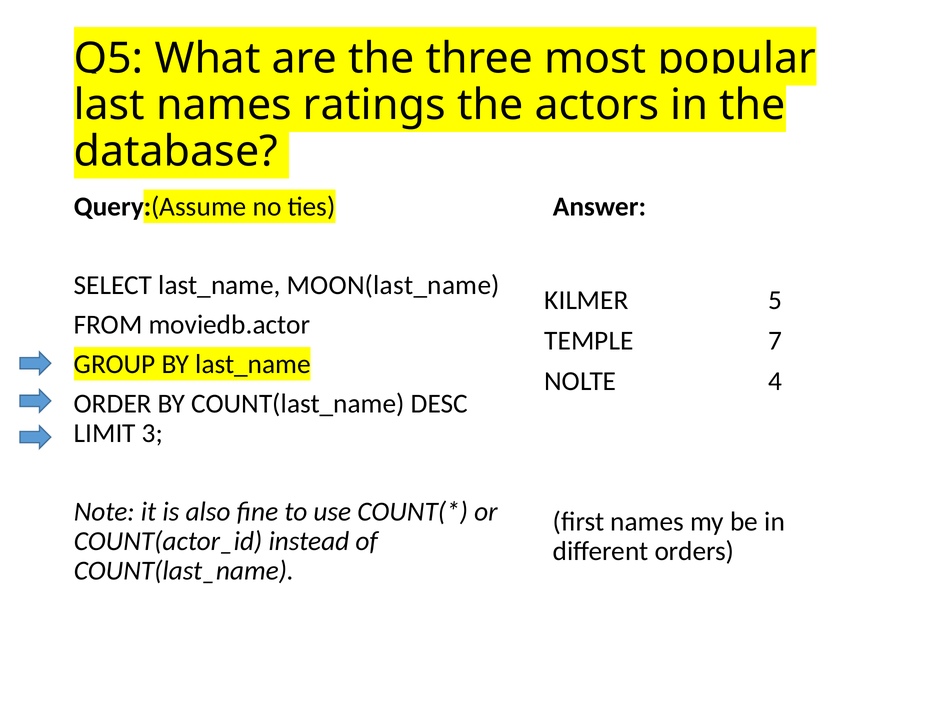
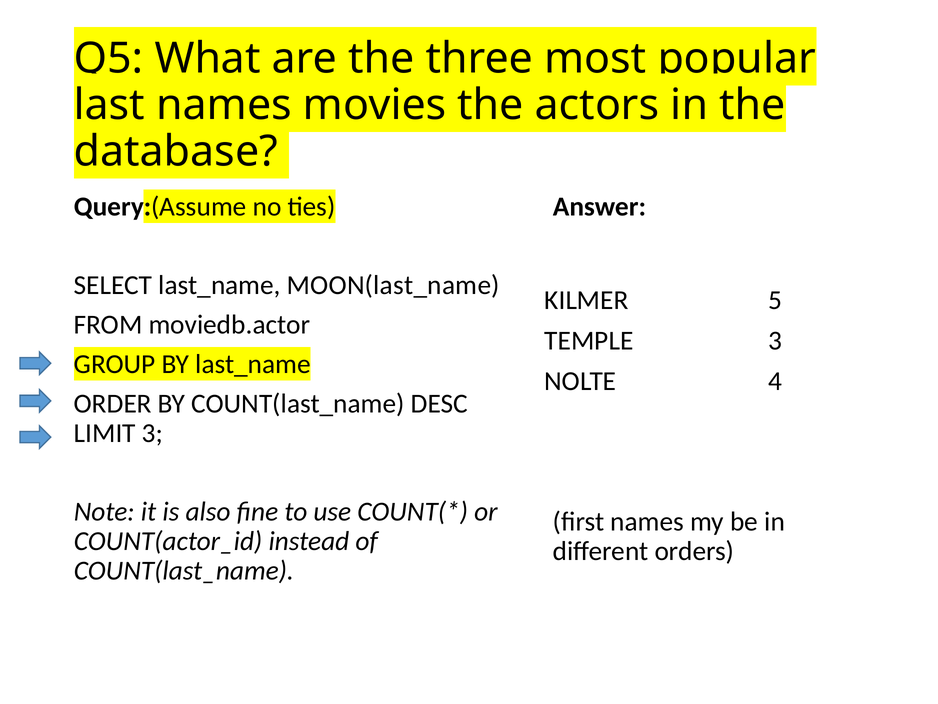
ratings: ratings -> movies (375, 105)
TEMPLE 7: 7 -> 3 (775, 340)
